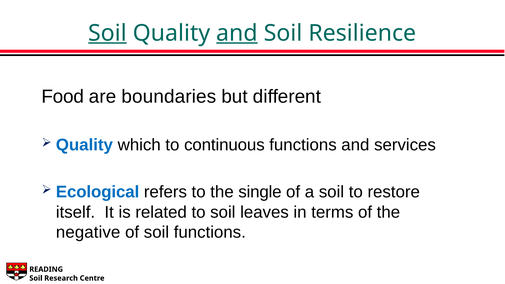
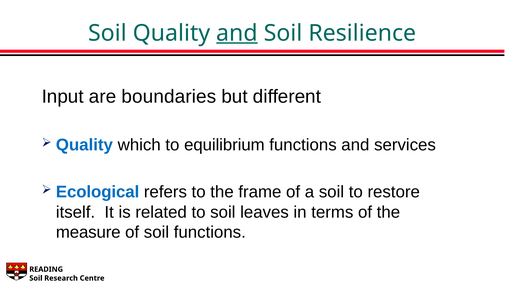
Soil underline: present -> none (108, 33)
Food: Food -> Input (63, 97)
continuous: continuous -> equilibrium (224, 145)
single: single -> frame (260, 192)
negative: negative -> measure (88, 232)
